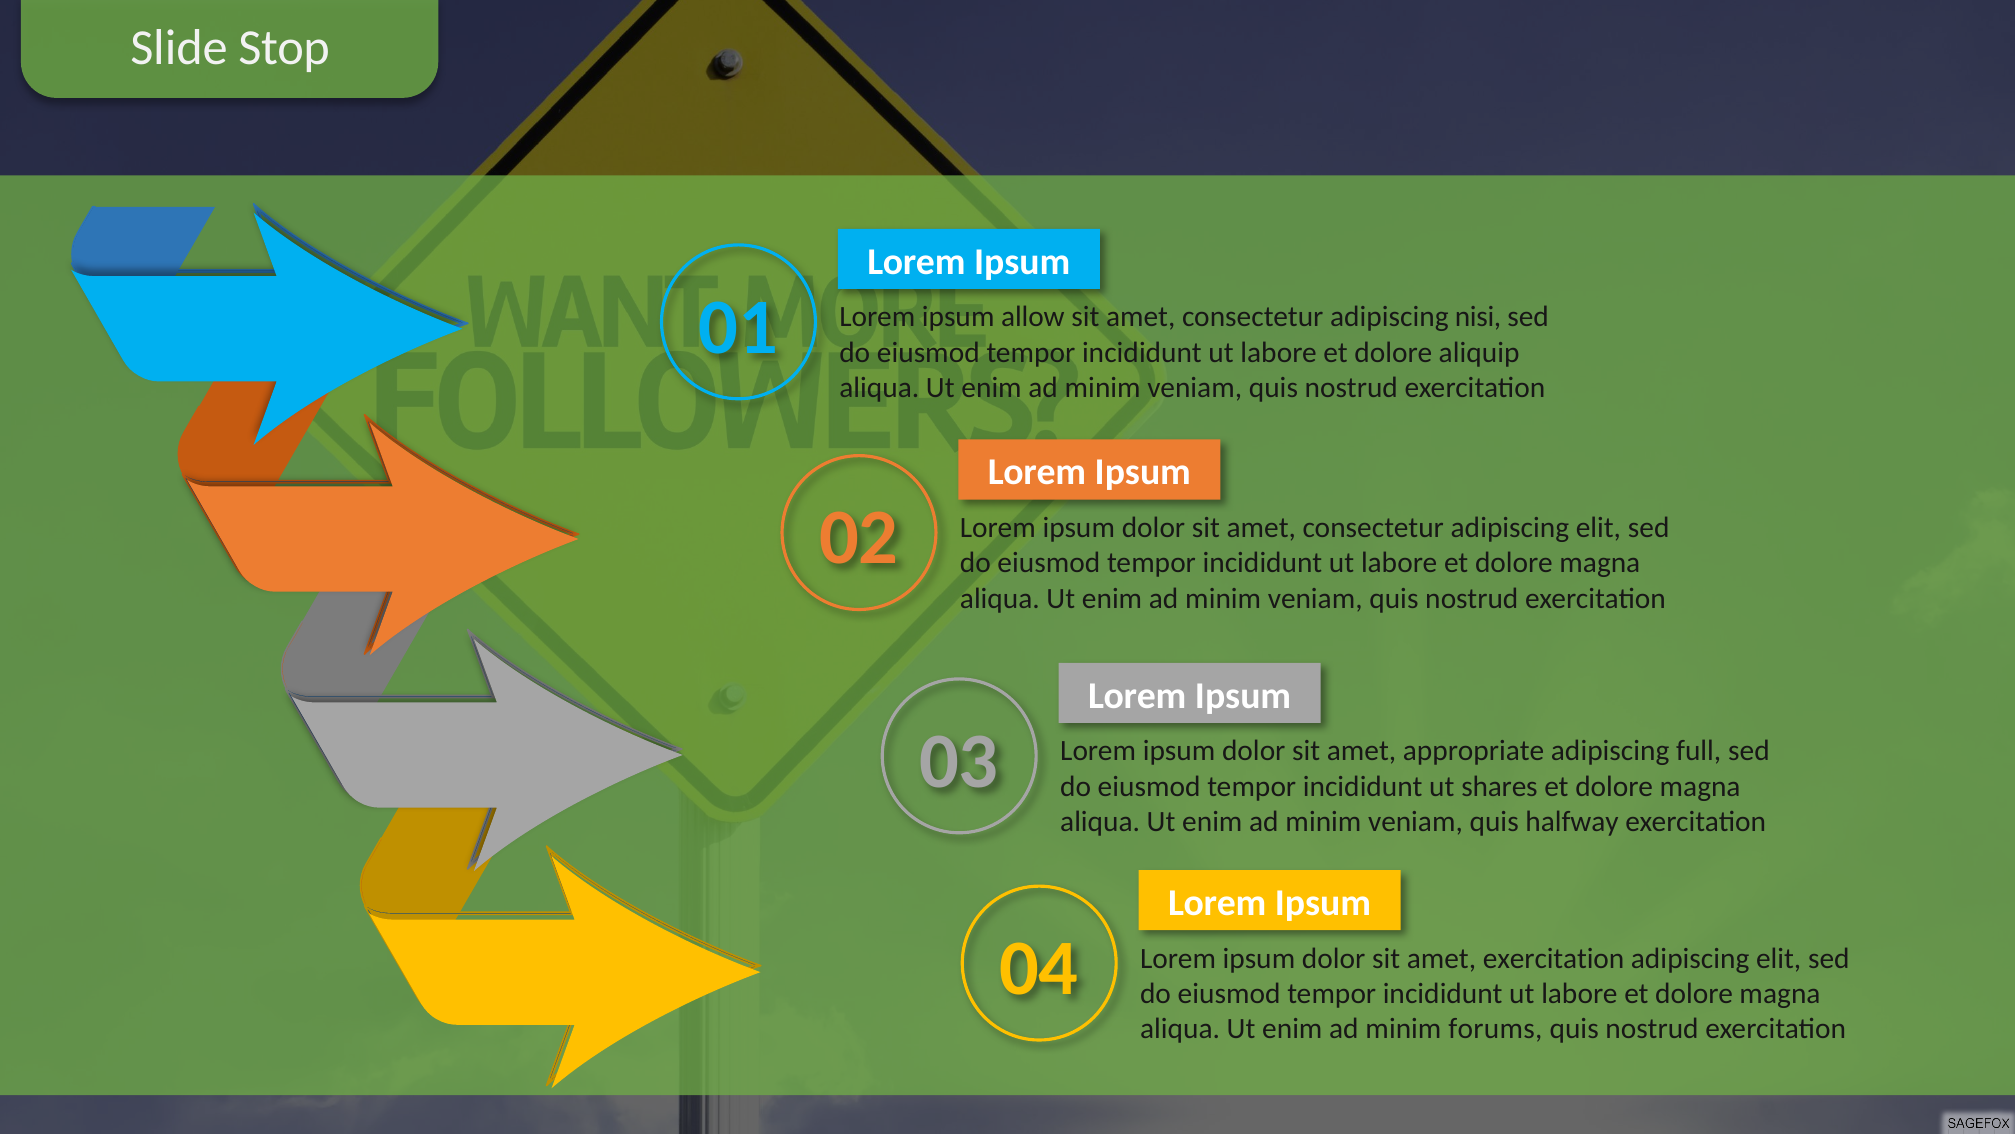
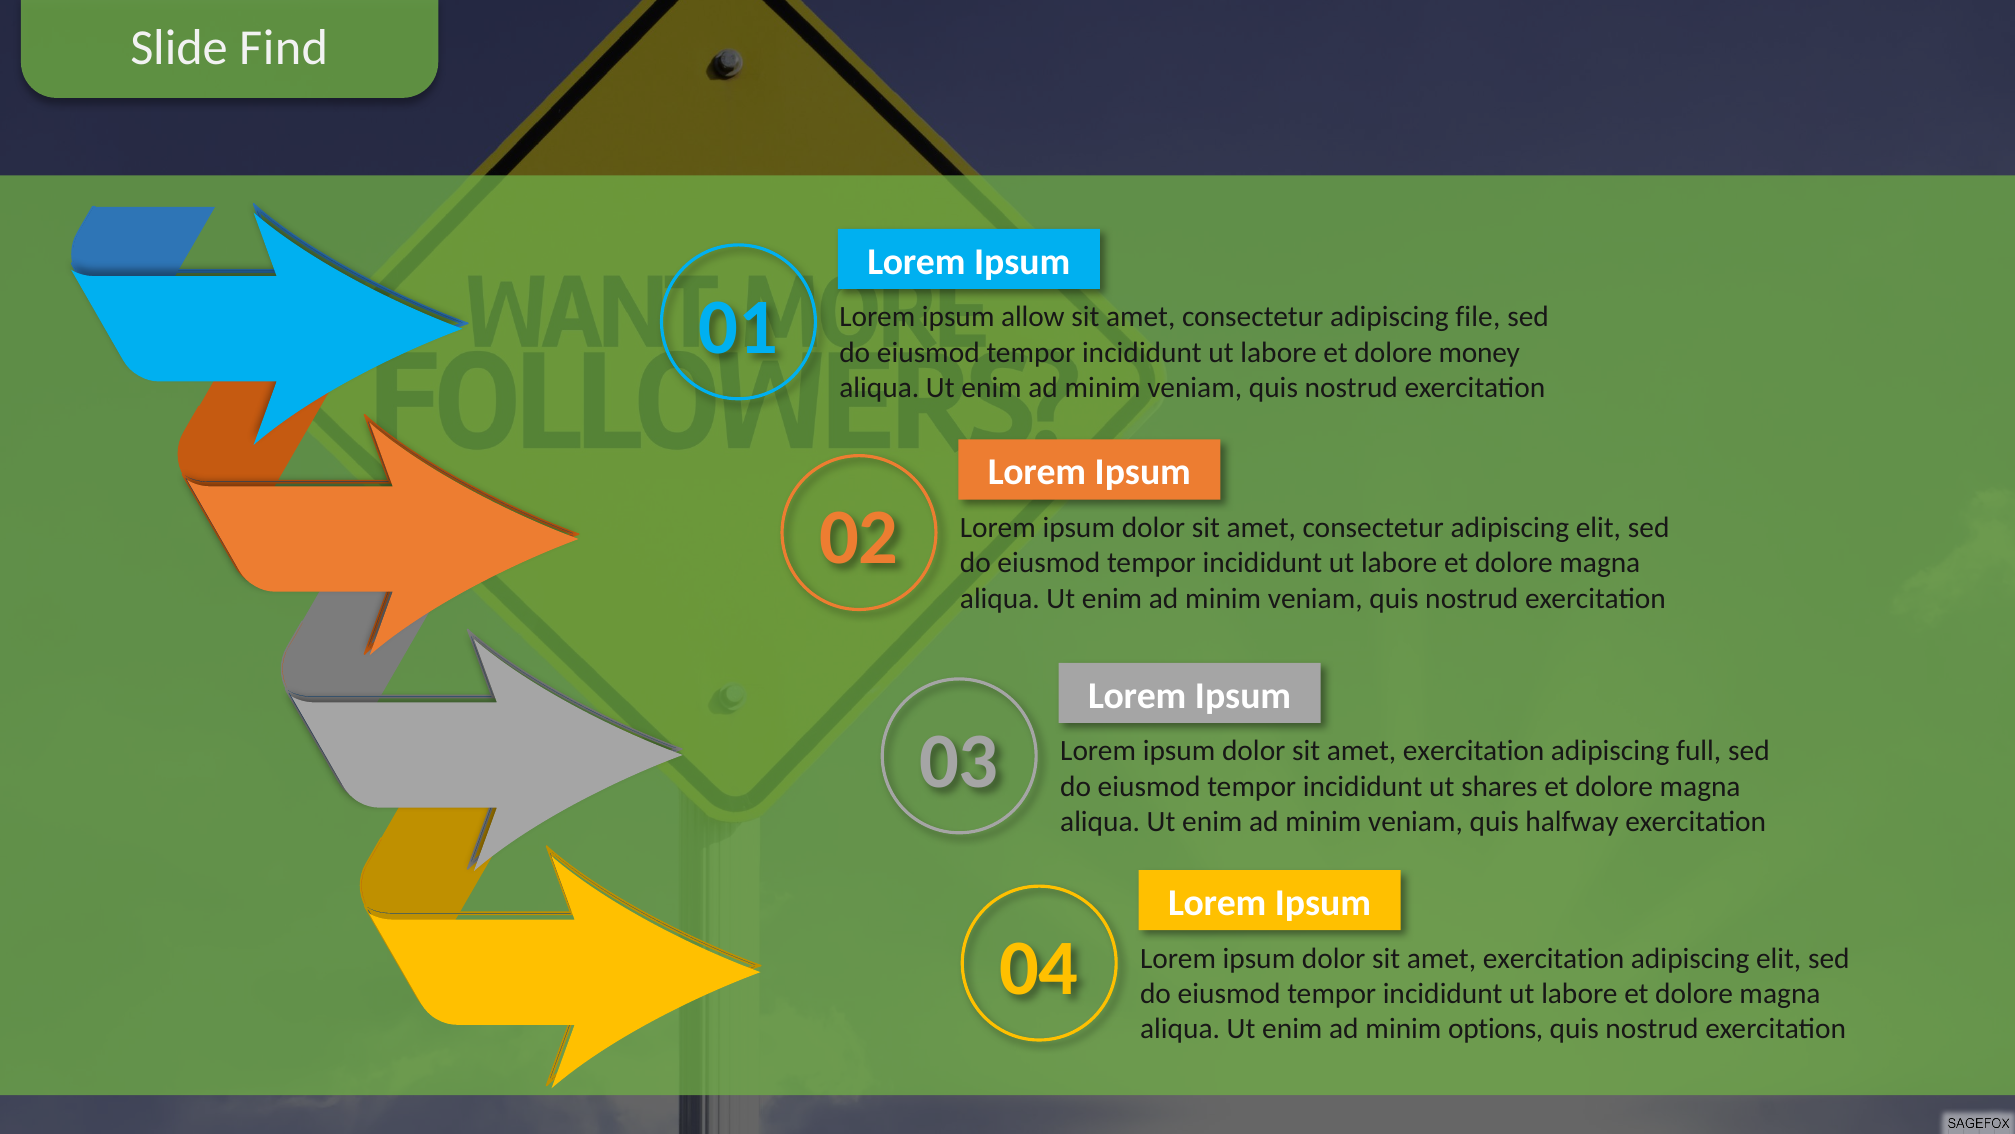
Stop: Stop -> Find (284, 48)
nisi: nisi -> file (1478, 317)
aliquip: aliquip -> money (1479, 352)
appropriate: appropriate -> exercitation (1474, 751)
forums: forums -> options (1496, 1028)
